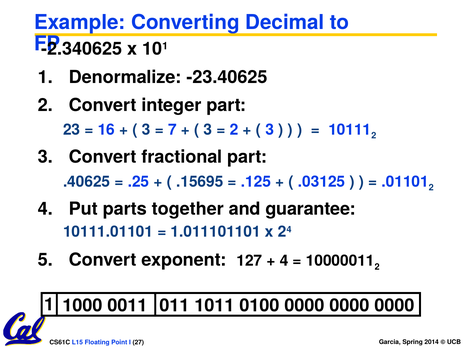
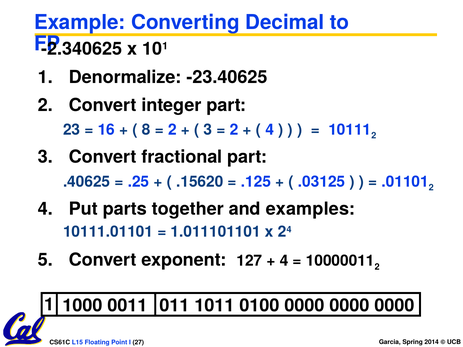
3: 3 -> 8 (146, 130)
7: 7 -> 2 (172, 130)
3: 3 -> 4 (270, 130)
.15695: .15695 -> .15620 (200, 182)
guarantee: guarantee -> examples (310, 209)
